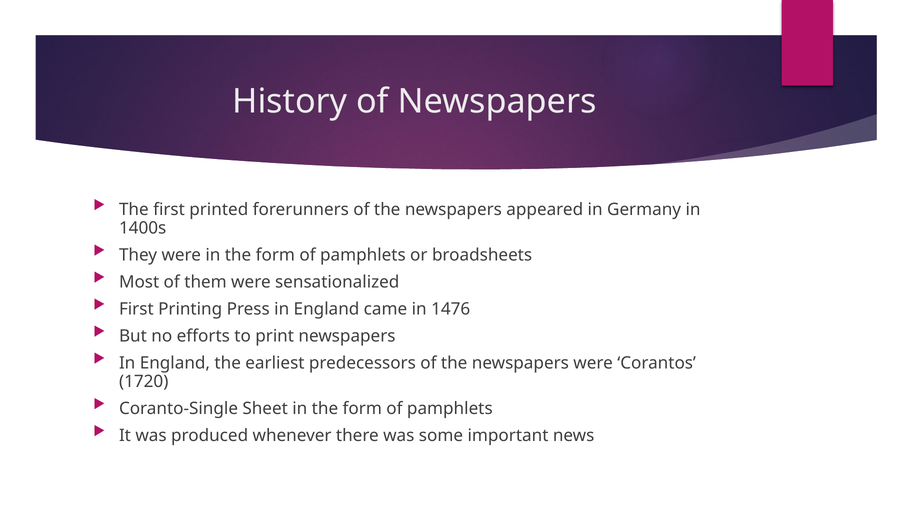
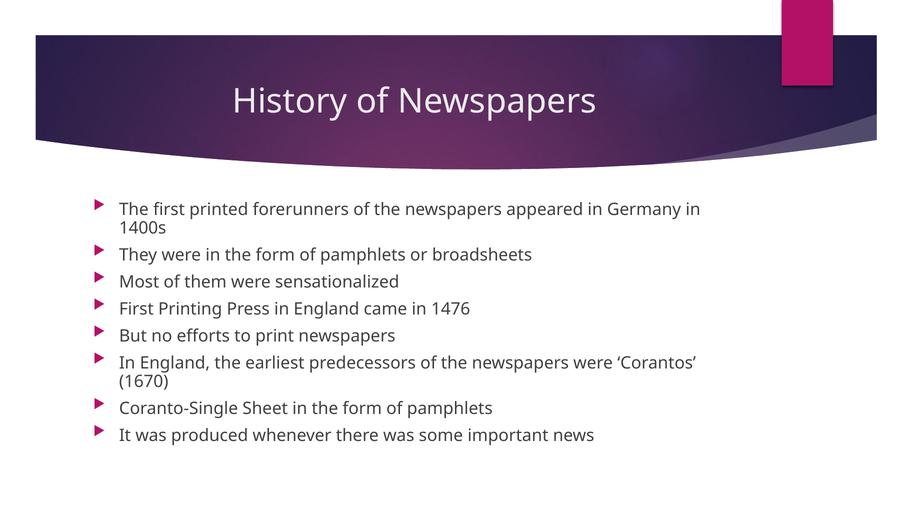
1720: 1720 -> 1670 (144, 382)
